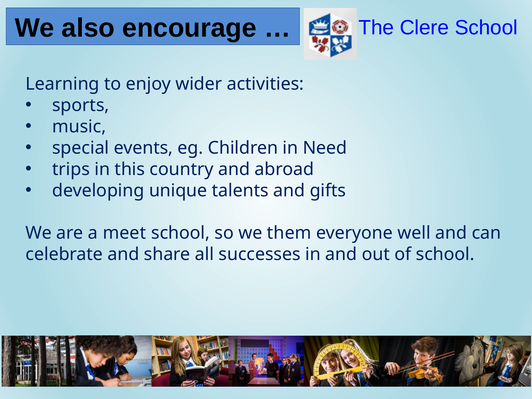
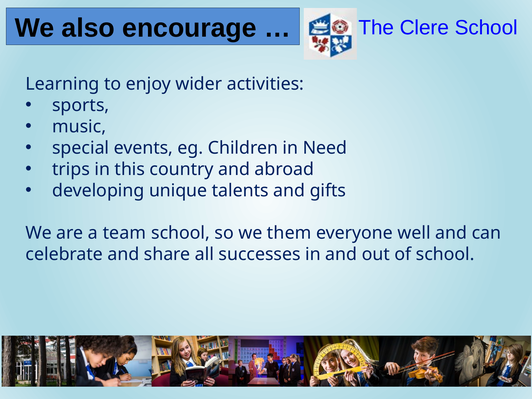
meet: meet -> team (124, 233)
